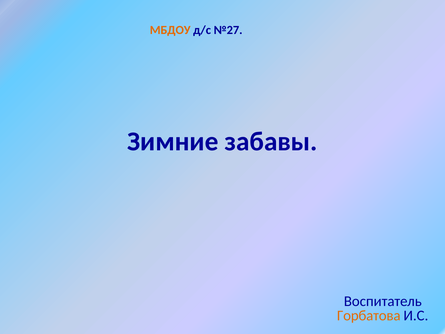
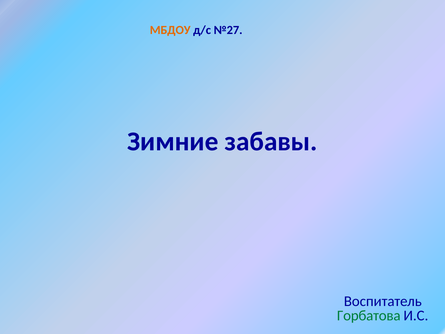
Горбатова colour: orange -> green (369, 315)
